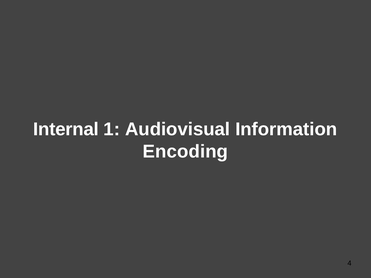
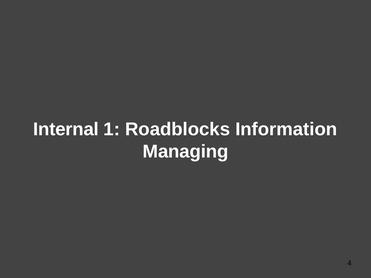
Audiovisual: Audiovisual -> Roadblocks (178, 129)
Encoding: Encoding -> Managing (186, 152)
